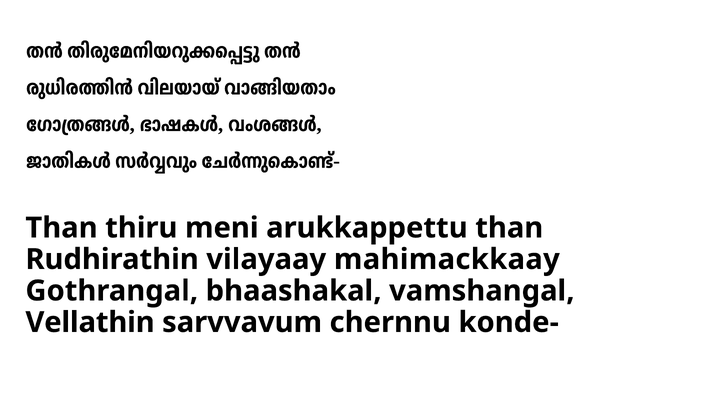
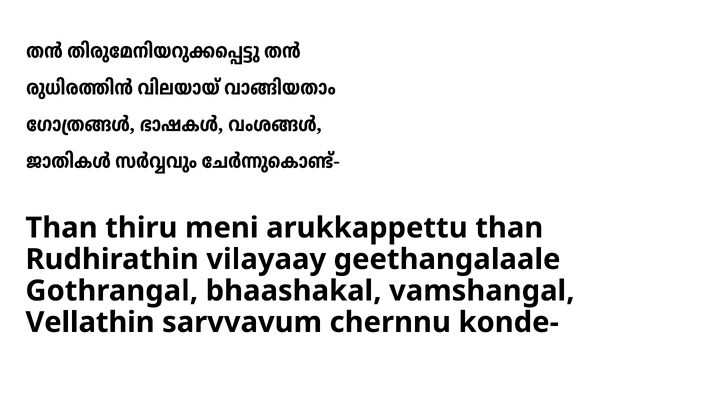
mahimackkaay: mahimackkaay -> geethangalaale (447, 260)
